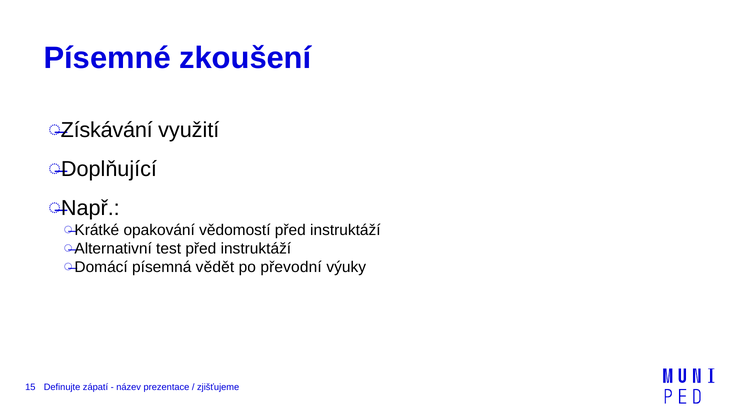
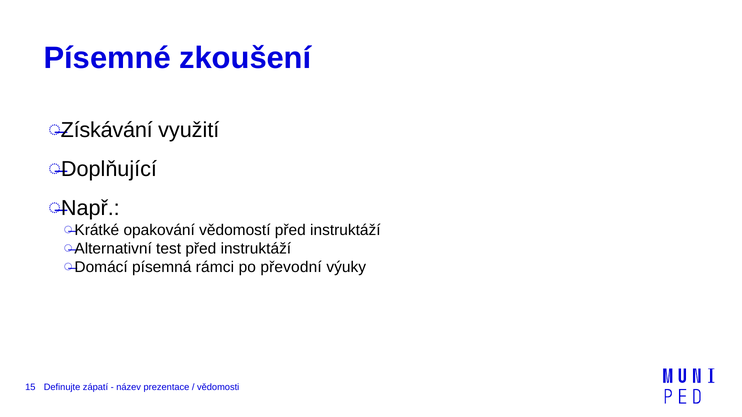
vědět: vědět -> rámci (215, 267)
zjišťujeme: zjišťujeme -> vědomosti (218, 387)
